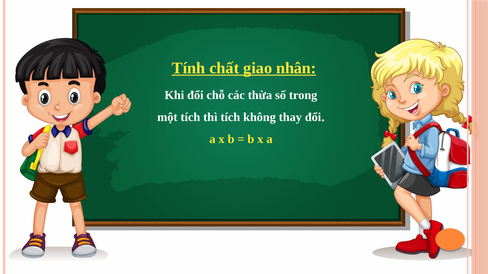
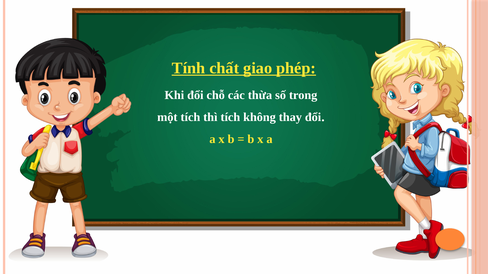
nhân: nhân -> phép (296, 68)
